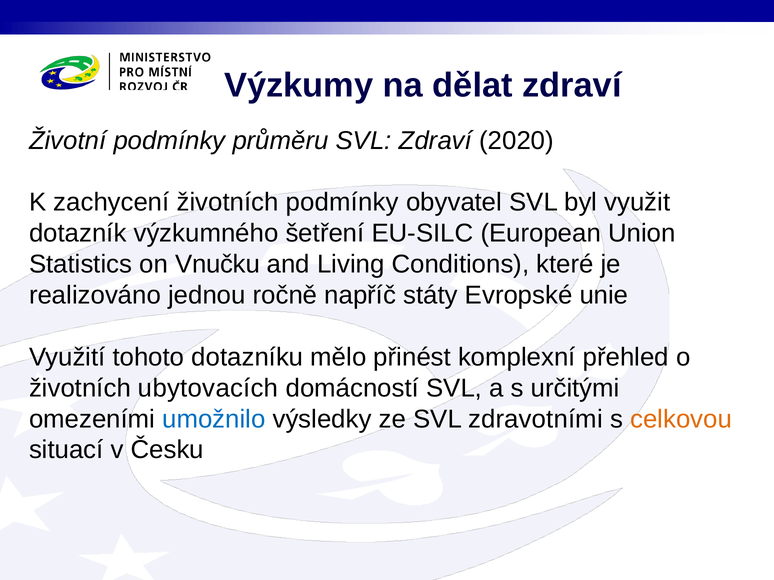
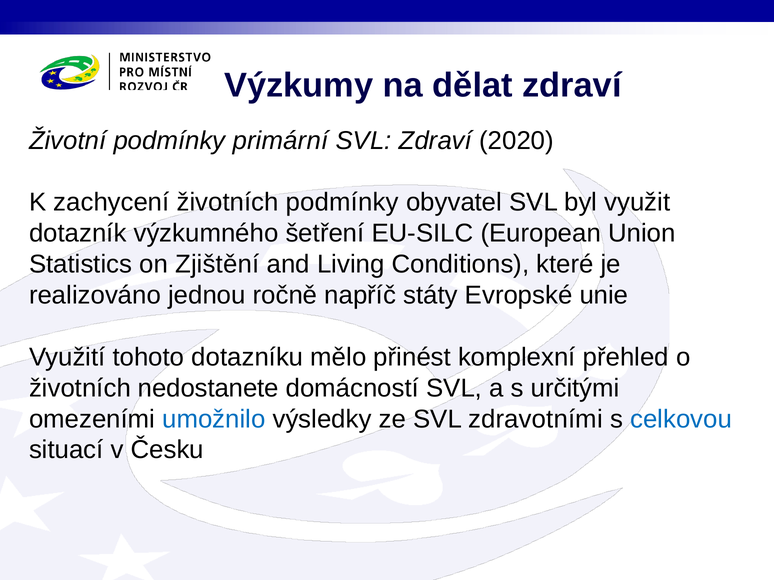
průměru: průměru -> primární (280, 141)
Vnučku: Vnučku -> Zjištění (217, 265)
ubytovacích: ubytovacích -> nedostanete (208, 388)
celkovou colour: orange -> blue (681, 419)
